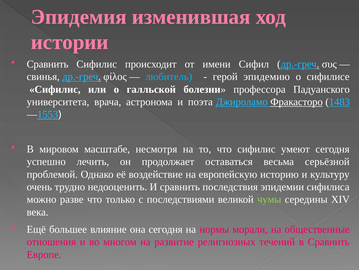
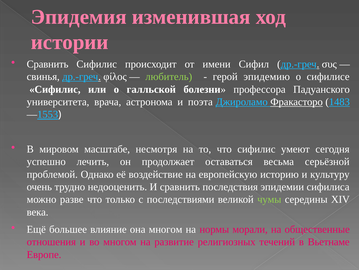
любитель colour: light blue -> light green (169, 76)
она сегодня: сегодня -> многом (166, 229)
в Сравнить: Сравнить -> Вьетнаме (329, 241)
